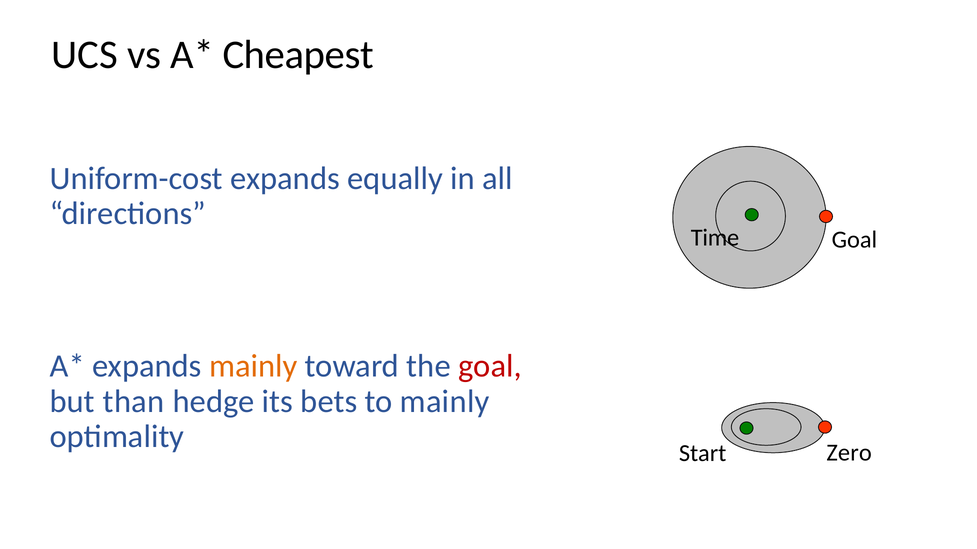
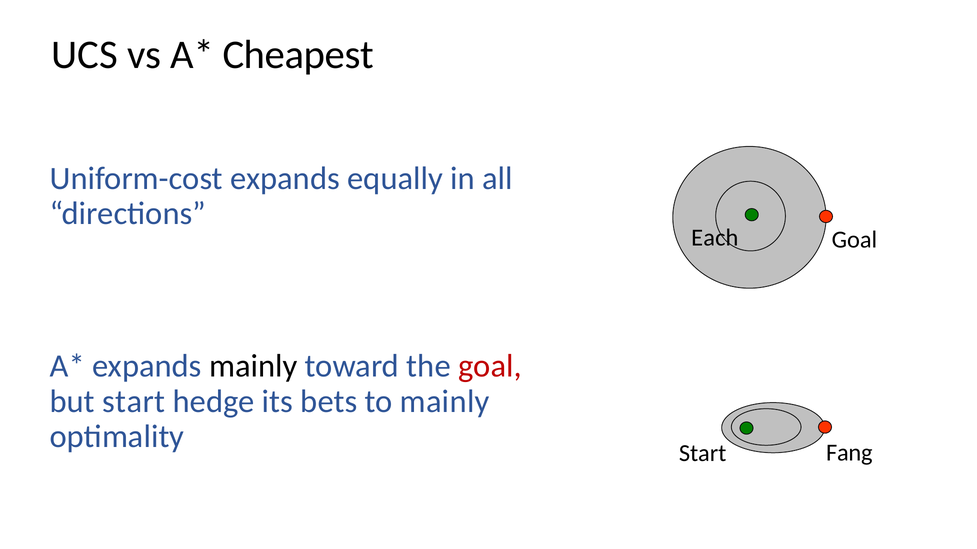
Time: Time -> Each (715, 238)
mainly colour: orange -> black (253, 367)
but than: than -> start (134, 402)
Zero: Zero -> Fang (849, 453)
